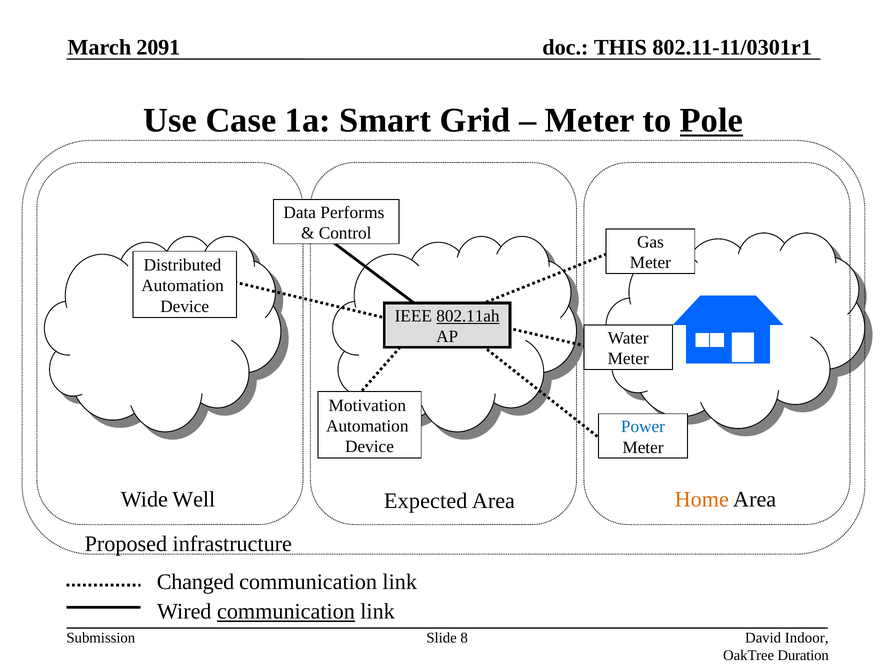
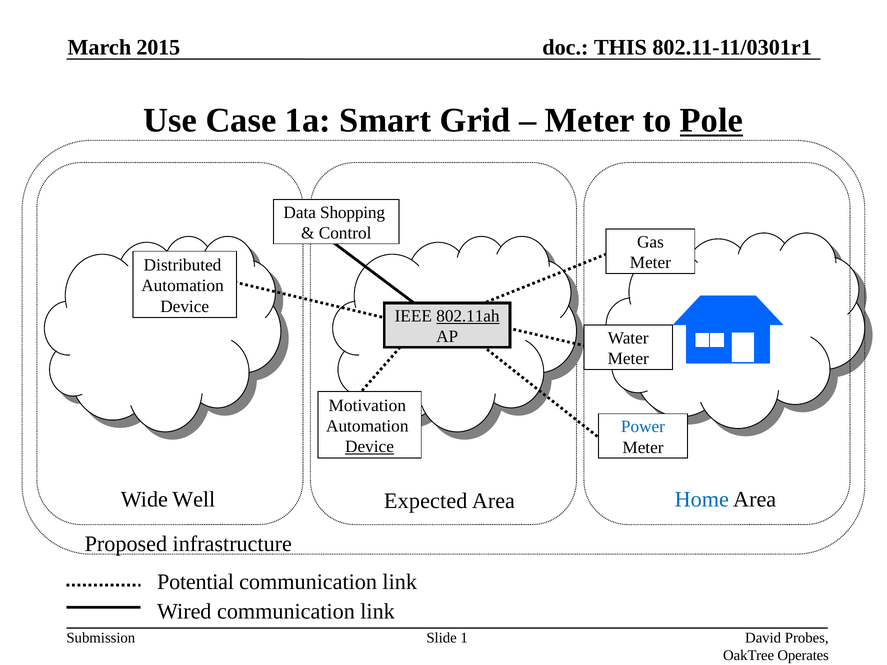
2091: 2091 -> 2015 (158, 47)
Performs: Performs -> Shopping (353, 213)
Device underline: none -> present (369, 447)
Home colour: orange -> blue (702, 500)
Changed: Changed -> Potential (196, 582)
communication underline: present -> none (286, 612)
8: 8 -> 1 (464, 638)
Indoor: Indoor -> Probes (807, 638)
Duration: Duration -> Operates (803, 656)
